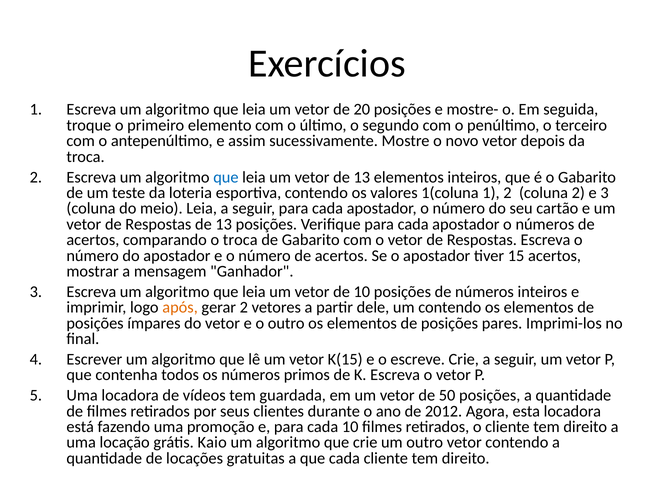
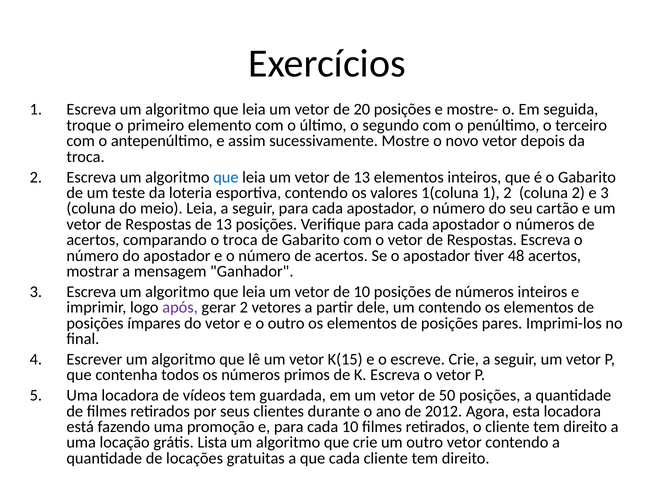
15: 15 -> 48 (516, 255)
após colour: orange -> purple (180, 307)
Kaio: Kaio -> Lista (212, 442)
